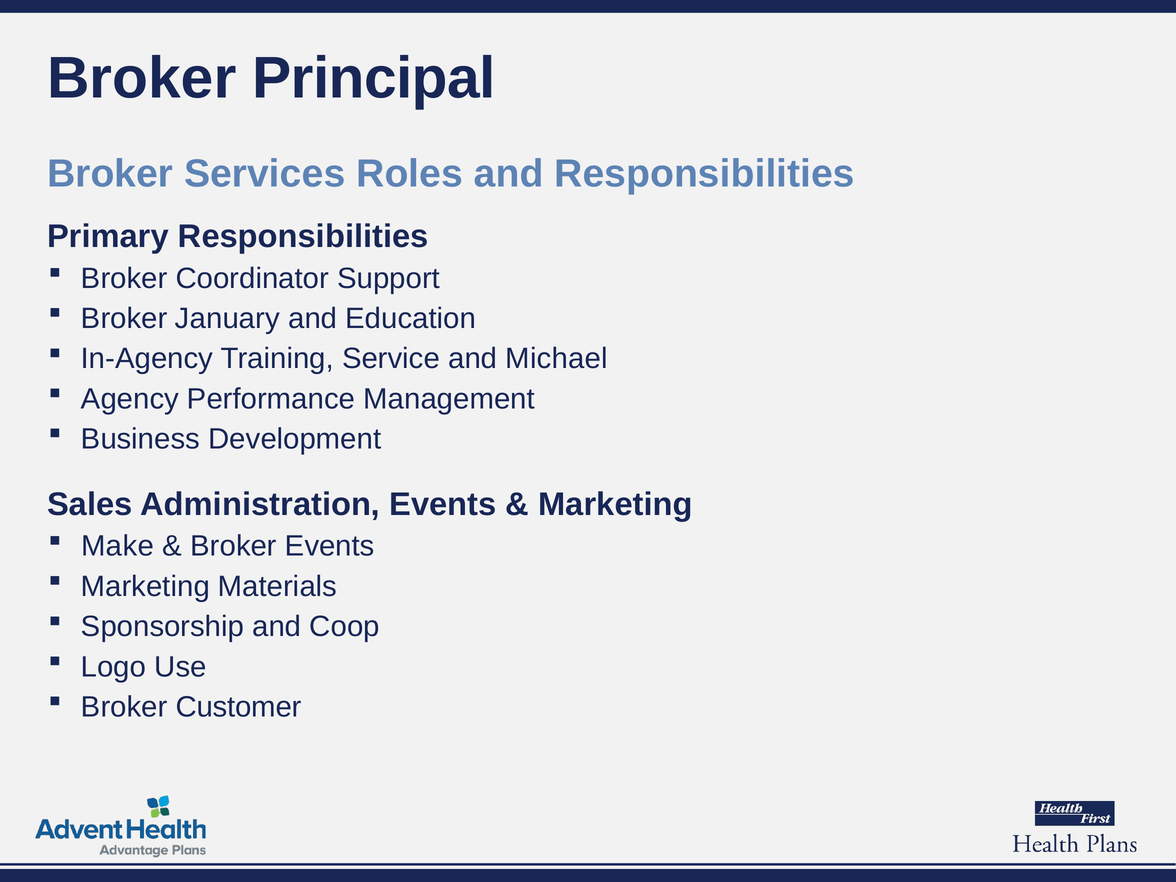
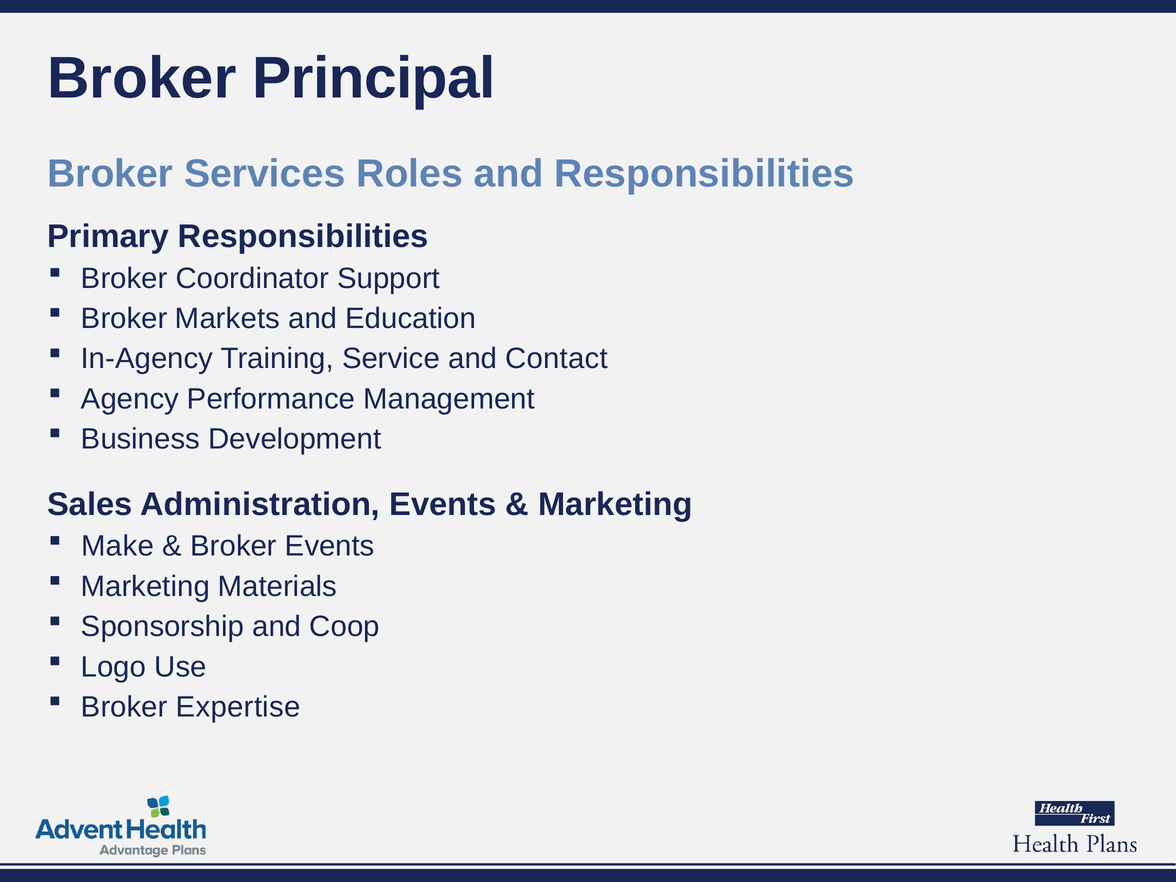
January: January -> Markets (227, 319)
Michael: Michael -> Contact (557, 359)
Customer: Customer -> Expertise (238, 707)
